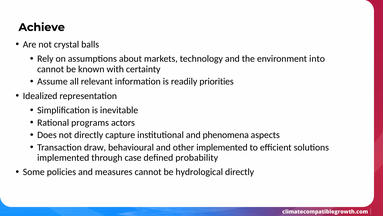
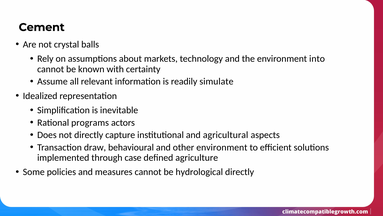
Achieve: Achieve -> Cement (42, 27)
priorities: priorities -> simulate (216, 81)
phenomena: phenomena -> agricultural (226, 135)
other implemented: implemented -> environment (222, 147)
probability: probability -> agriculture (197, 157)
